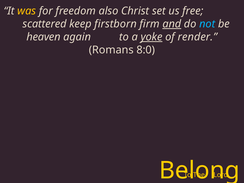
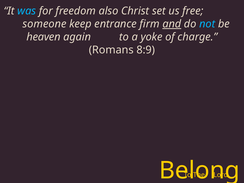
was colour: yellow -> light blue (27, 11)
scattered: scattered -> someone (45, 24)
firstborn: firstborn -> entrance (116, 24)
yoke underline: present -> none (152, 37)
render: render -> charge (197, 37)
8:0: 8:0 -> 8:9 (146, 50)
